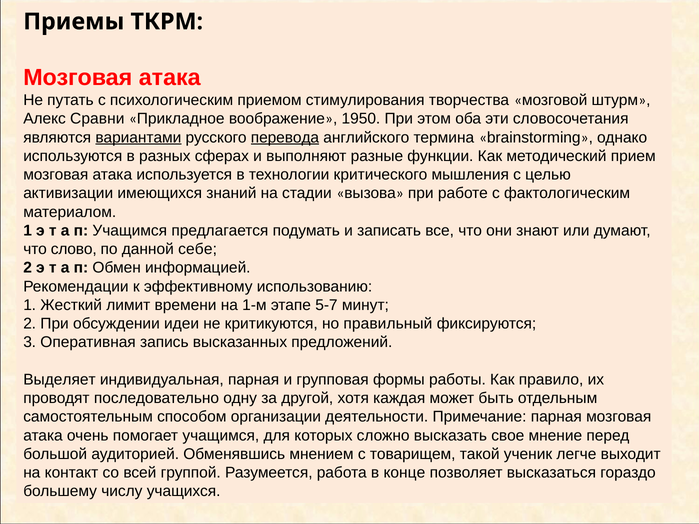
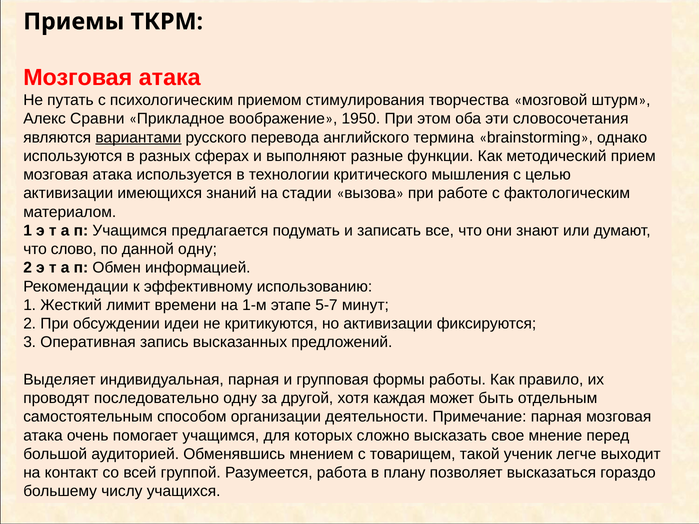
перевода underline: present -> none (285, 138)
данной себе: себе -> одну (198, 249)
но правильный: правильный -> активизации (388, 324)
конце: конце -> плану (405, 473)
